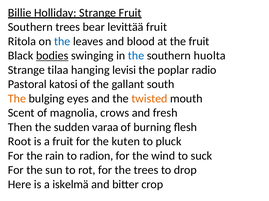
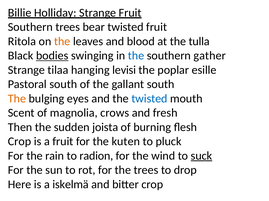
bear levittää: levittää -> twisted (126, 27)
the colour: blue -> orange (62, 41)
the fruit: fruit -> tulla (199, 41)
huolta: huolta -> gather (210, 56)
radio: radio -> esille (204, 70)
Pastoral katosi: katosi -> south (63, 85)
twisted colour: orange -> blue (149, 99)
varaa: varaa -> joista (105, 128)
Root: Root -> Crop (20, 142)
suck underline: none -> present (201, 156)
